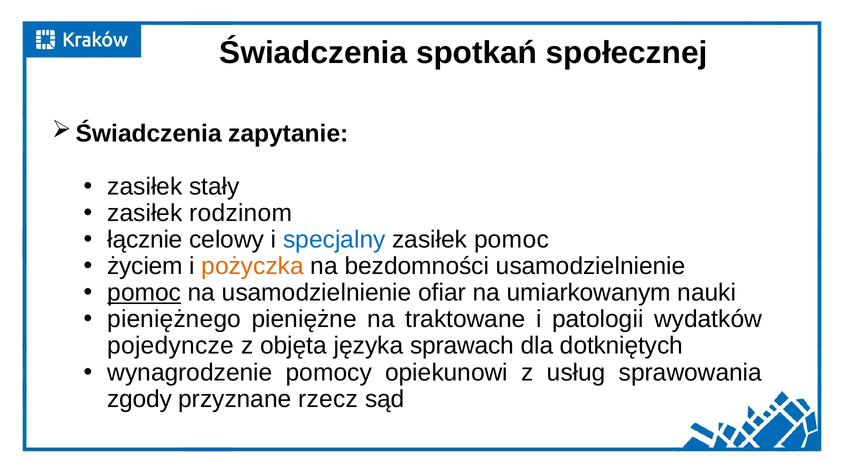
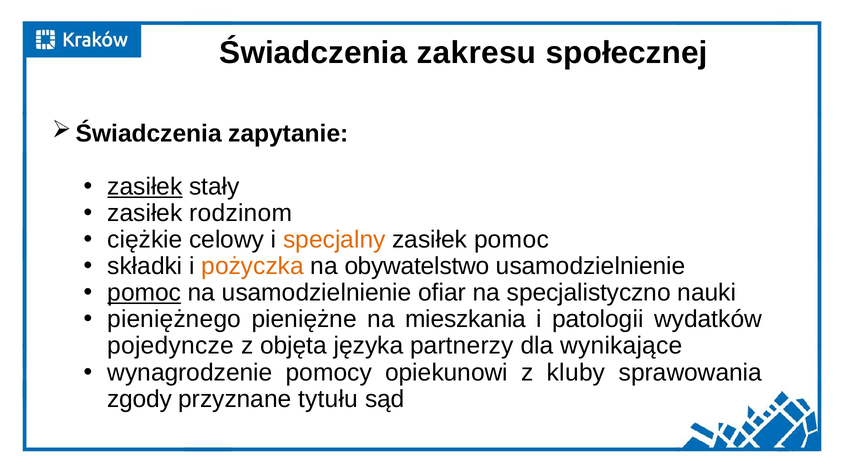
spotkań: spotkań -> zakresu (476, 53)
zasiłek underline: none -> present (145, 187)
łącznie: łącznie -> ciężkie (145, 240)
specjalny colour: blue -> orange (334, 240)
życiem: życiem -> składki (145, 266)
bezdomności: bezdomności -> obywatelstwo (417, 266)
umiarkowanym: umiarkowanym -> specjalistyczno (589, 293)
traktowane: traktowane -> mieszkania (466, 319)
sprawach: sprawach -> partnerzy (462, 346)
dotkniętych: dotkniętych -> wynikające (621, 346)
usług: usług -> kluby (576, 373)
rzecz: rzecz -> tytułu (328, 399)
